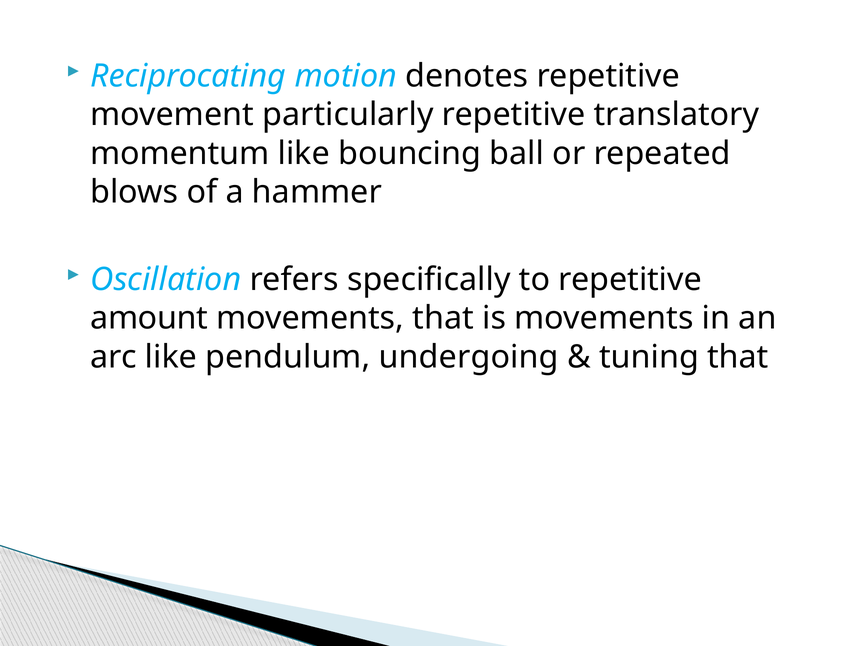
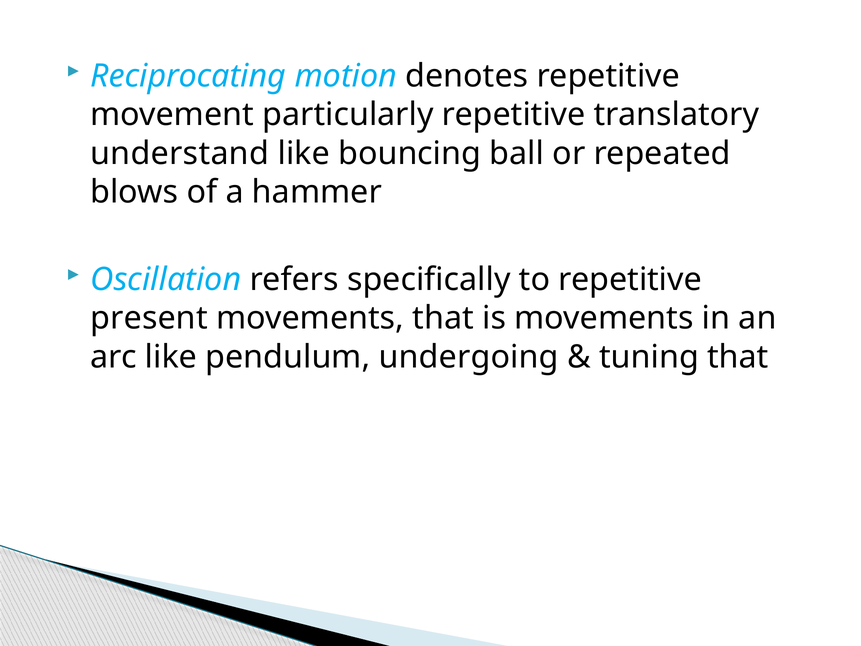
momentum: momentum -> understand (180, 153)
amount: amount -> present (149, 318)
